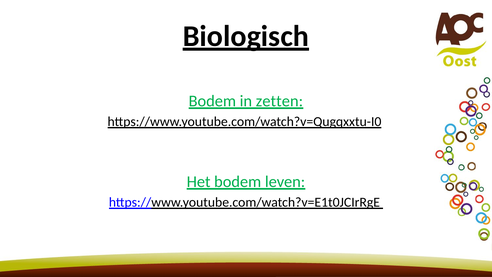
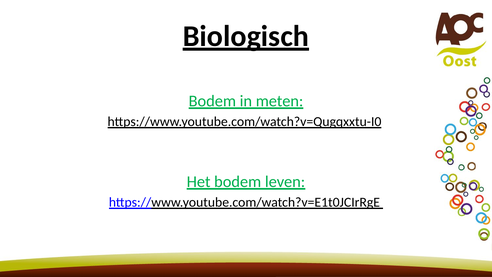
zetten: zetten -> meten (280, 101)
